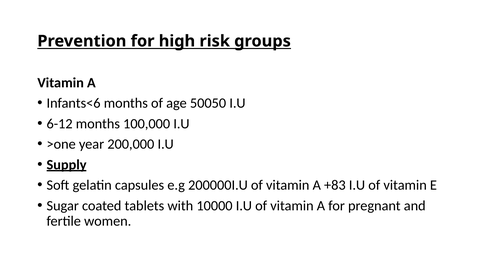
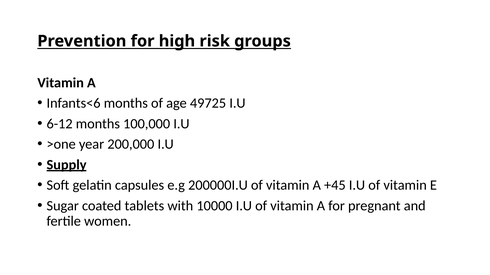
50050: 50050 -> 49725 (208, 103)
+83: +83 -> +45 (335, 186)
